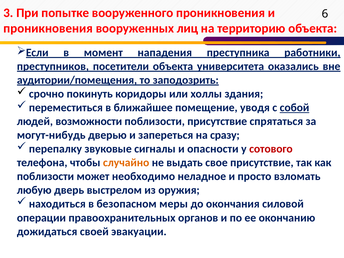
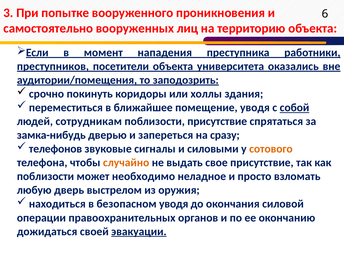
проникновения: проникновения -> самостоятельно (48, 28)
возможности: возможности -> сотрудникам (89, 121)
могут-нибудь: могут-нибудь -> замка-нибудь (51, 135)
перепалку: перепалку -> телефонов (56, 149)
опасности: опасности -> силовыми (213, 149)
сотового colour: red -> orange (271, 149)
безопасном меры: меры -> уводя (174, 204)
эвакуации underline: none -> present (139, 231)
